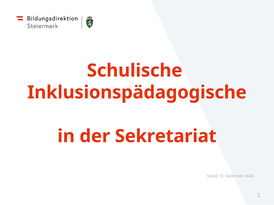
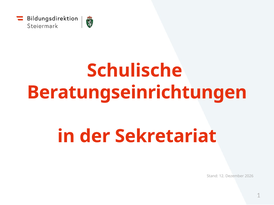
Inklusionspädagogische: Inklusionspädagogische -> Beratungseinrichtungen (137, 93)
